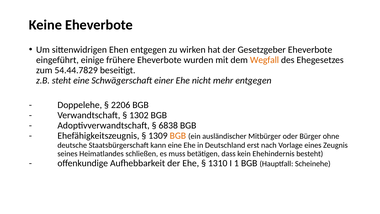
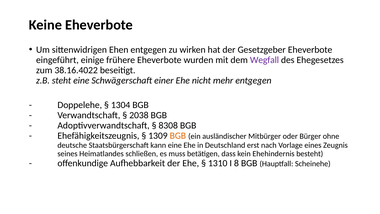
Wegfall colour: orange -> purple (264, 60)
54.44.7829: 54.44.7829 -> 38.16.4022 (76, 70)
2206: 2206 -> 1304 (121, 105)
1302: 1302 -> 2038 (139, 115)
6838: 6838 -> 8308 (168, 125)
1: 1 -> 8 (236, 163)
